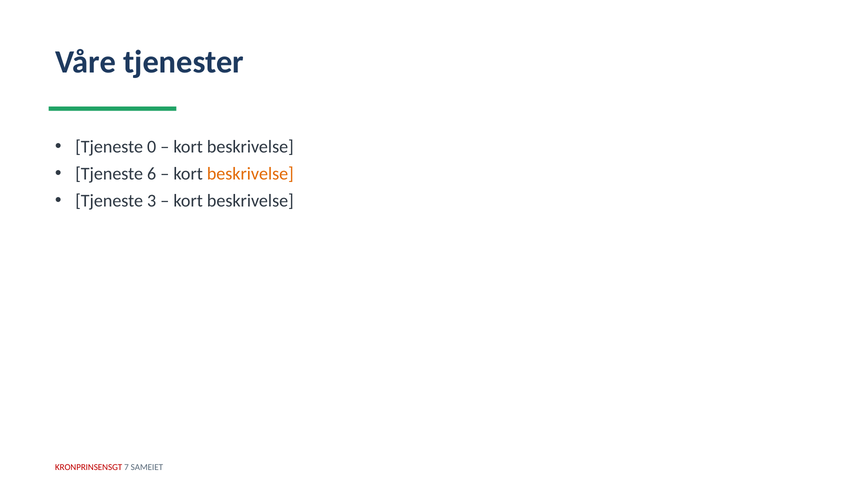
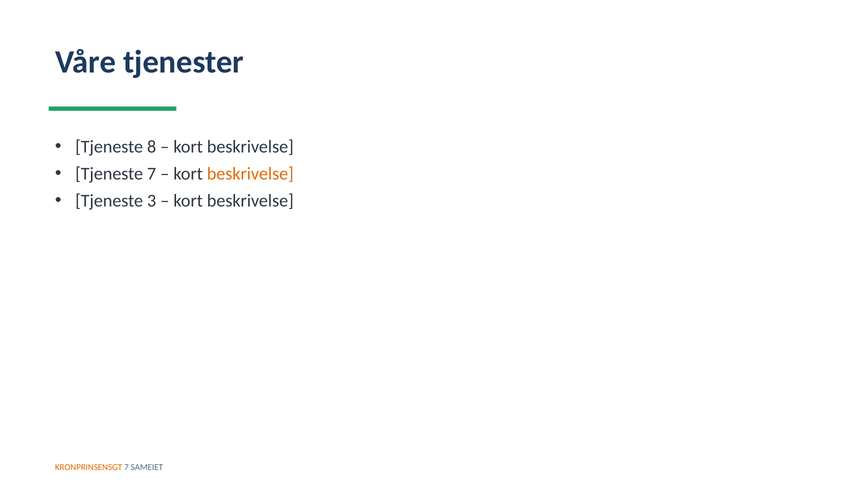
0: 0 -> 8 (152, 147)
Tjeneste 6: 6 -> 7 (152, 174)
KRONPRINSENSGT colour: red -> orange (89, 467)
